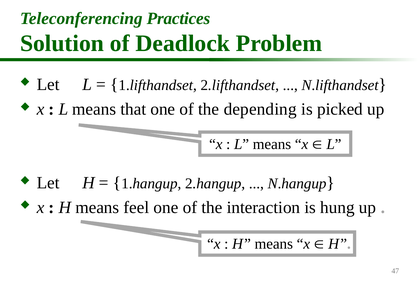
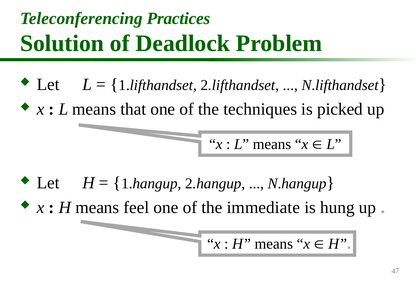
depending: depending -> techniques (260, 109)
interaction: interaction -> immediate (263, 207)
